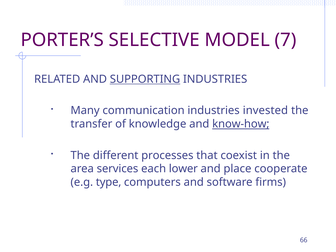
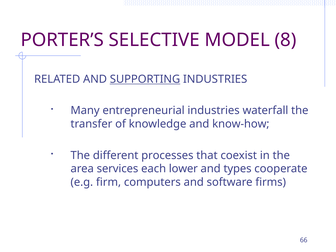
7: 7 -> 8 (286, 40)
communication: communication -> entrepreneurial (144, 111)
invested: invested -> waterfall (265, 111)
know-how underline: present -> none (241, 124)
place: place -> types (238, 169)
type: type -> firm (109, 182)
